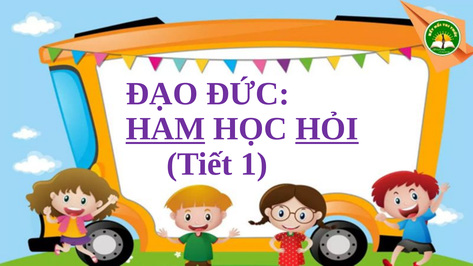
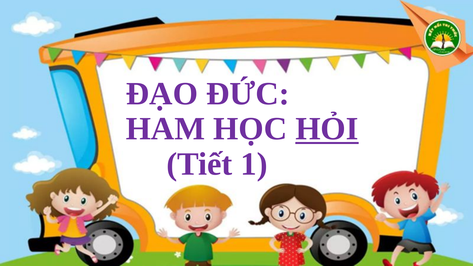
HAM underline: present -> none (165, 129)
